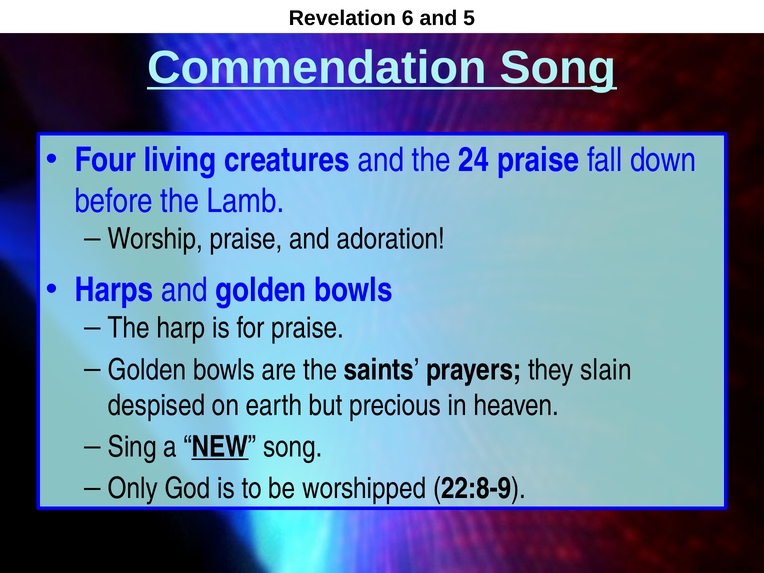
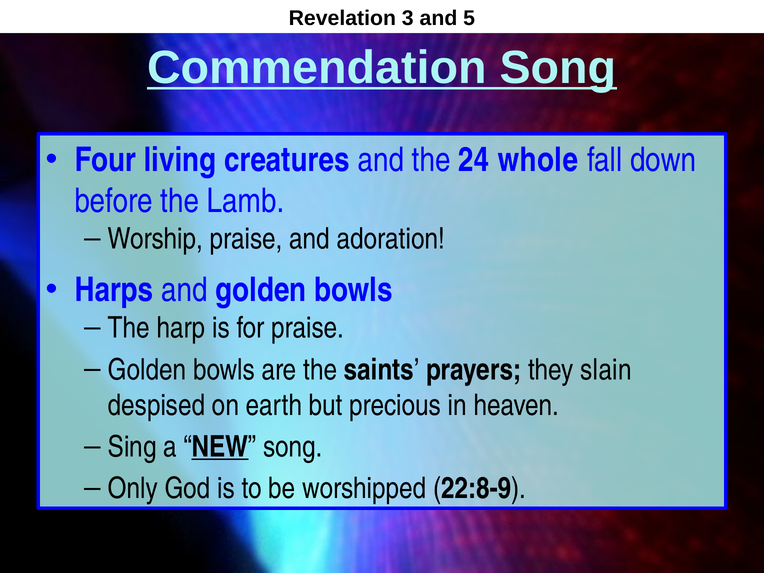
6: 6 -> 3 (408, 18)
24 praise: praise -> whole (538, 160)
